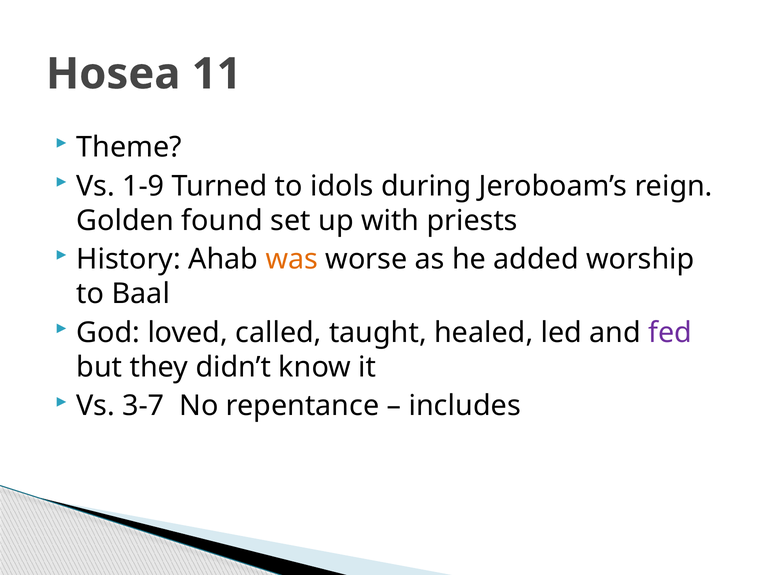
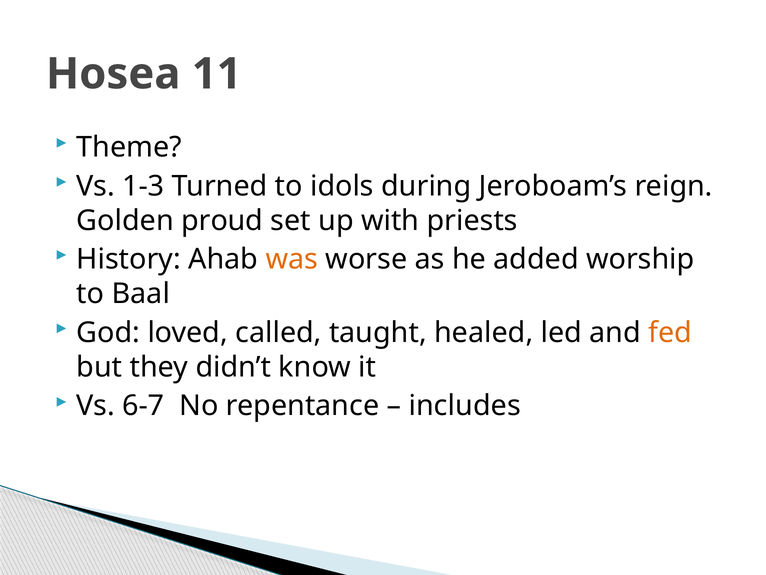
1-9: 1-9 -> 1-3 (143, 186)
found: found -> proud (222, 220)
fed colour: purple -> orange (670, 332)
3-7: 3-7 -> 6-7 (143, 406)
